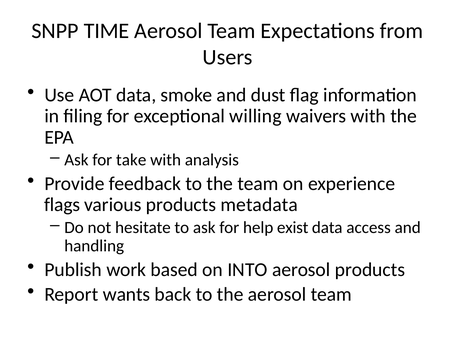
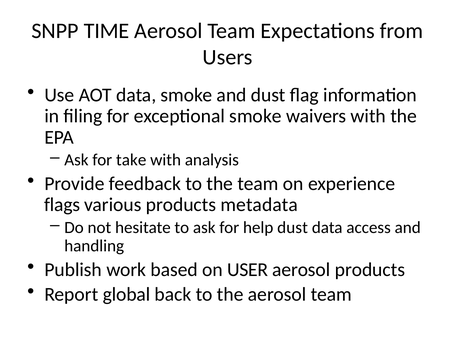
exceptional willing: willing -> smoke (255, 116)
help exist: exist -> dust (293, 228)
INTO: INTO -> USER (248, 270)
wants: wants -> global (127, 295)
